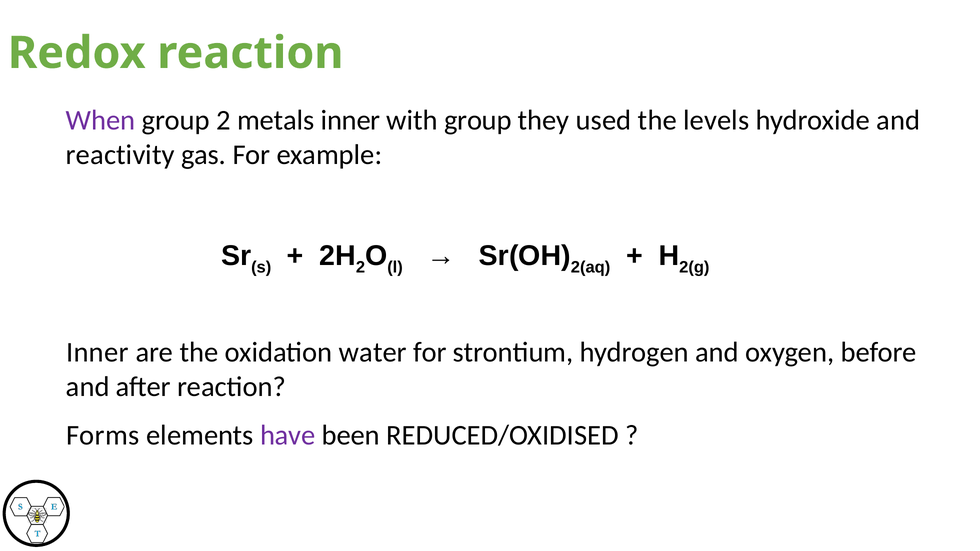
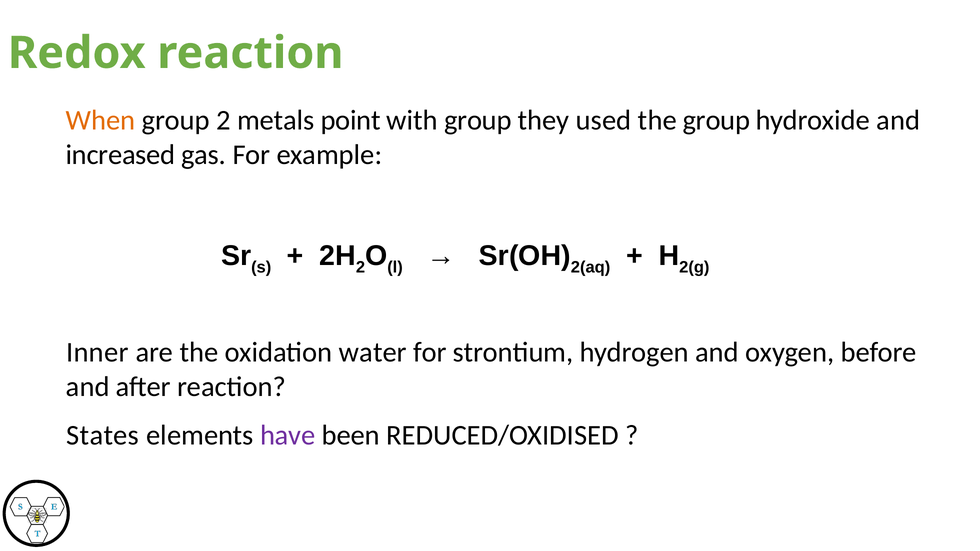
When colour: purple -> orange (101, 121)
metals inner: inner -> point (351, 121)
the levels: levels -> group (716, 121)
reactivity: reactivity -> increased (120, 155)
Forms: Forms -> States (103, 435)
